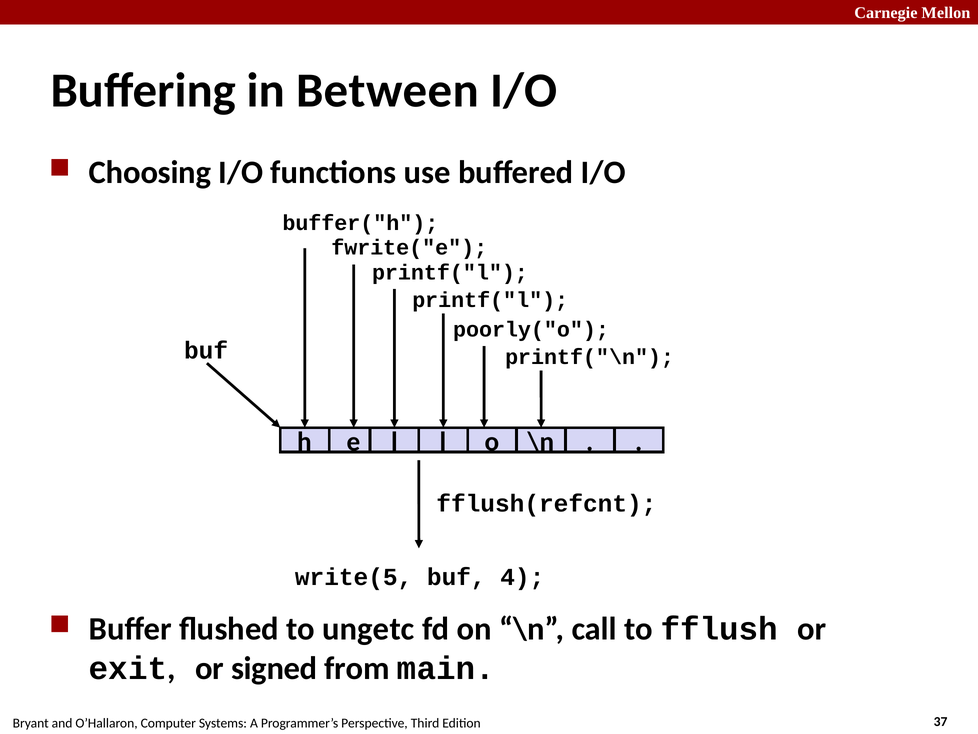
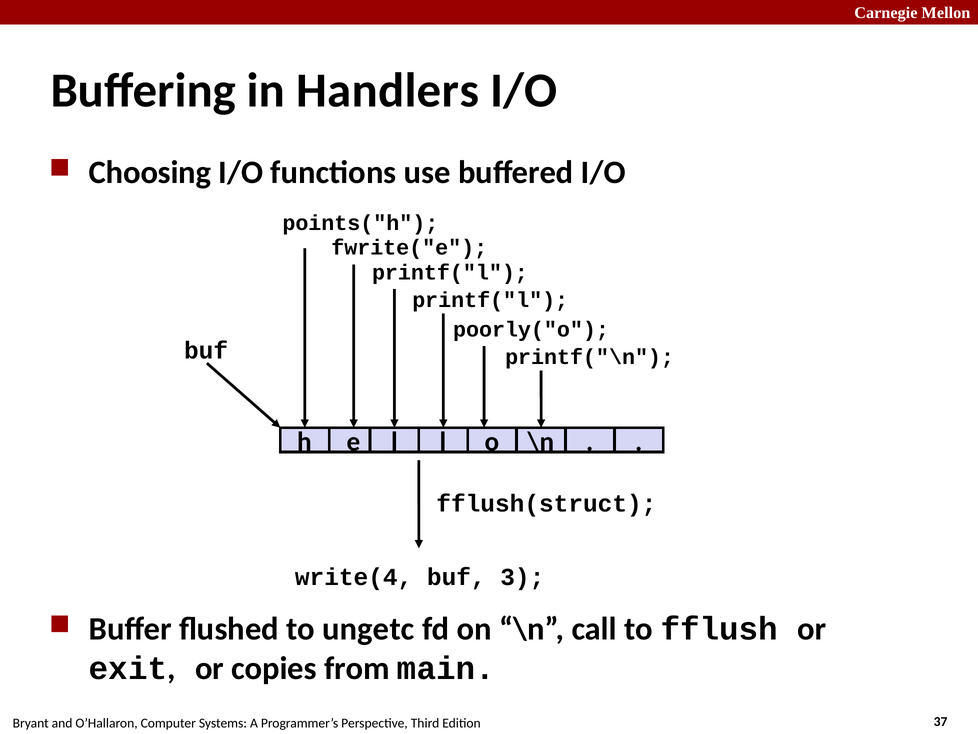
Between: Between -> Handlers (388, 91)
buffer("h: buffer("h -> points("h (360, 223)
fflush(refcnt: fflush(refcnt -> fflush(struct (546, 504)
write(5: write(5 -> write(4 (354, 577)
4: 4 -> 3 (522, 577)
signed: signed -> copies (274, 668)
